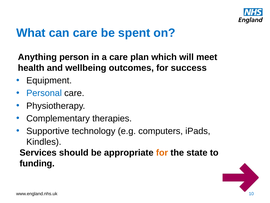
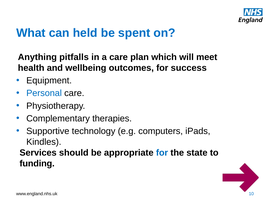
can care: care -> held (85, 33)
person: person -> pitfalls (74, 57)
for colour: orange -> blue (162, 152)
